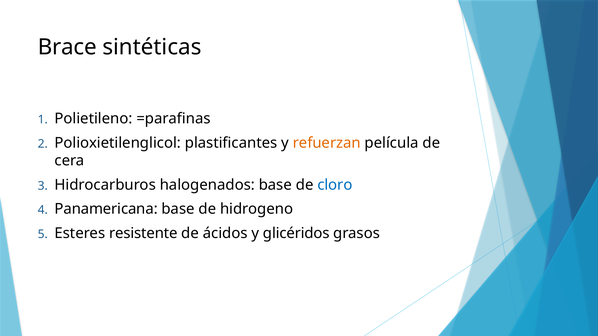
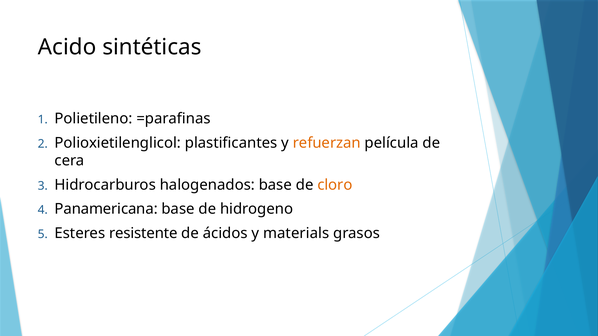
Brace: Brace -> Acido (67, 47)
cloro colour: blue -> orange (335, 185)
glicéridos: glicéridos -> materials (296, 233)
